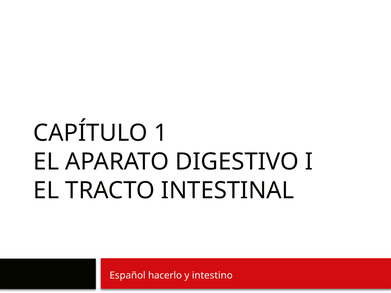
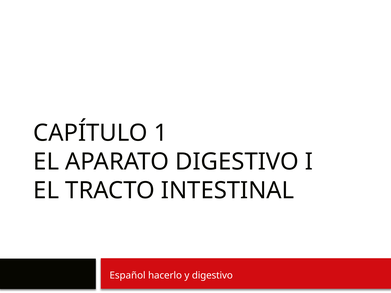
y intestino: intestino -> digestivo (212, 276)
